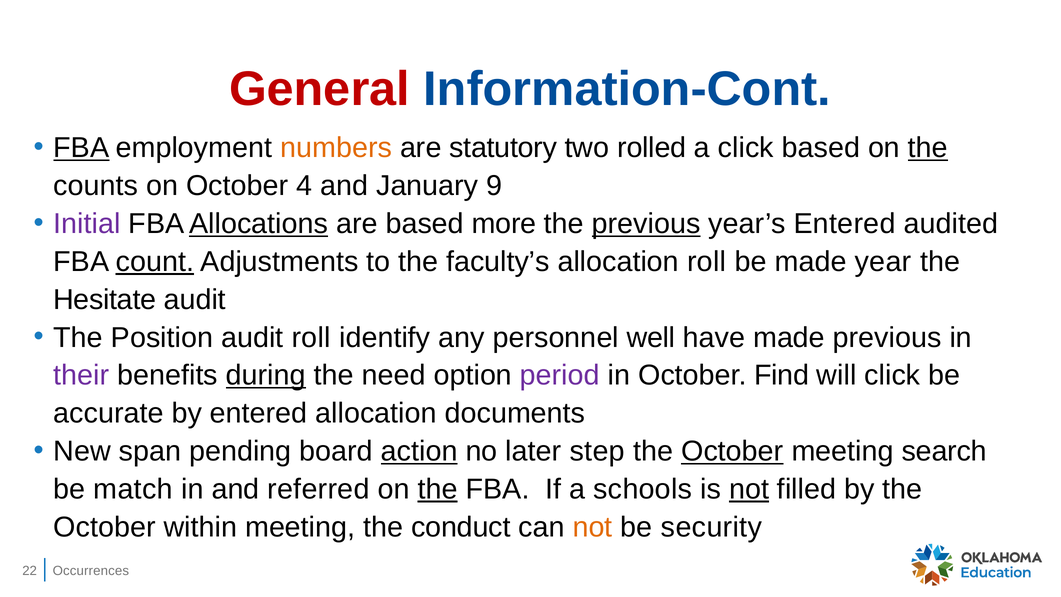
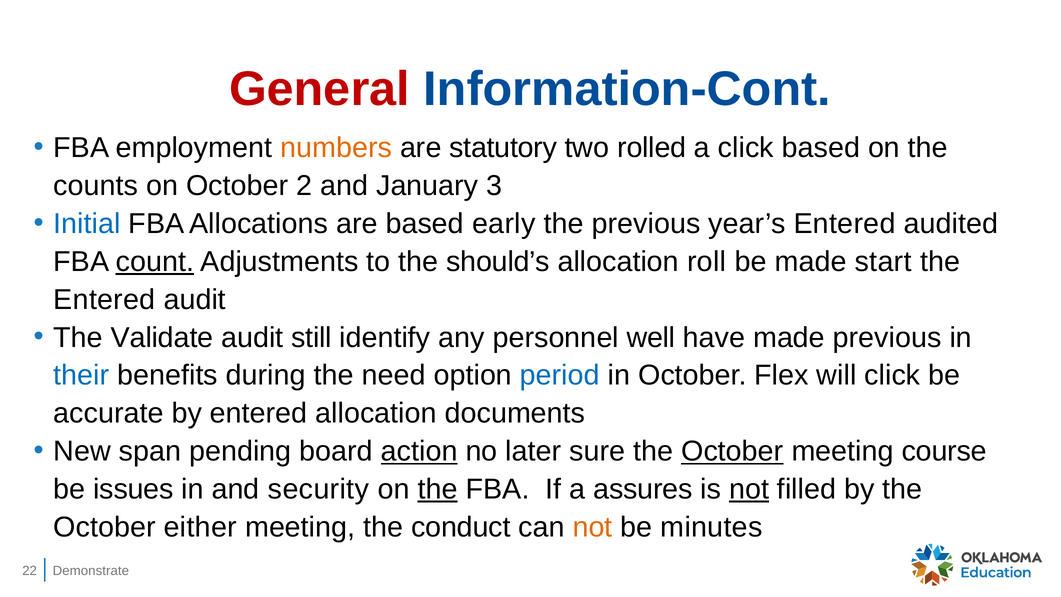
FBA underline: present -> none (81, 148)
the underline: present -> none (928, 148)
4: 4 -> 2 (304, 186)
9: 9 -> 3 (494, 186)
Initial colour: purple -> blue (87, 224)
Allocations underline: present -> none (259, 224)
more: more -> early (504, 224)
previous underline: present -> none (646, 224)
faculty’s: faculty’s -> should’s (498, 262)
year: year -> start (883, 262)
Hesitate: Hesitate -> Entered (104, 300)
Position: Position -> Validate (162, 337)
audit roll: roll -> still (311, 337)
their colour: purple -> blue (81, 375)
during underline: present -> none (266, 375)
period colour: purple -> blue (560, 375)
Find: Find -> Flex (781, 375)
step: step -> sure (597, 451)
search: search -> course (944, 451)
match: match -> issues (133, 489)
referred: referred -> security (318, 489)
schools: schools -> assures (643, 489)
within: within -> either (200, 527)
security: security -> minutes (711, 527)
Occurrences: Occurrences -> Demonstrate (91, 571)
